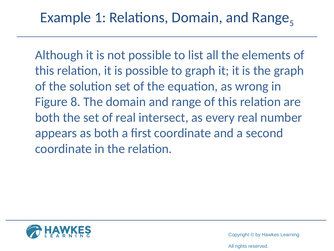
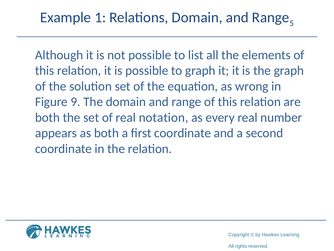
8: 8 -> 9 (76, 102)
intersect: intersect -> notation (164, 117)
